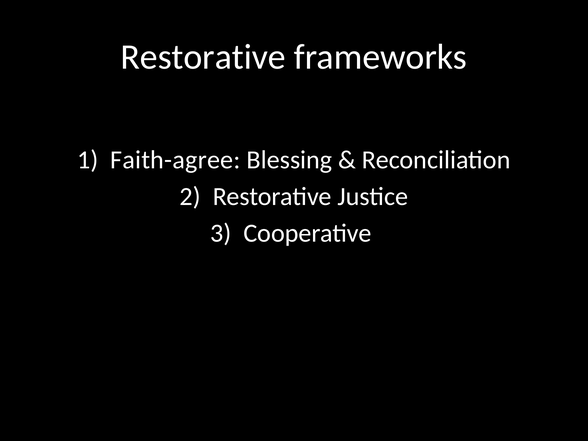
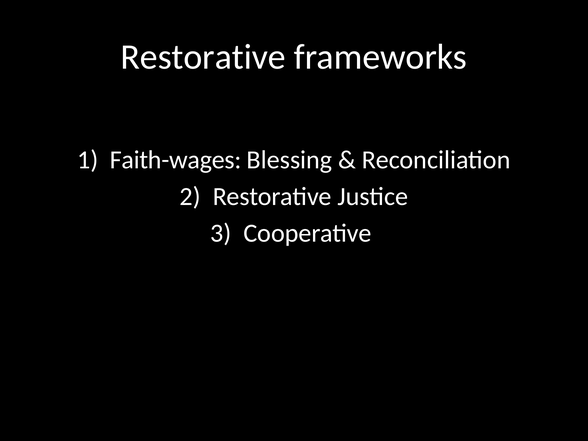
Faith-agree: Faith-agree -> Faith-wages (176, 160)
